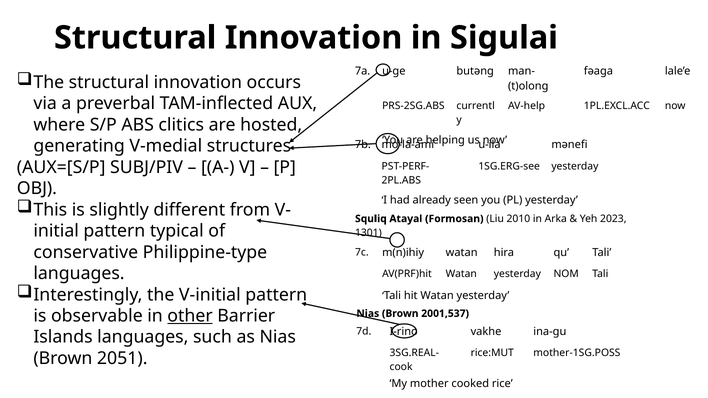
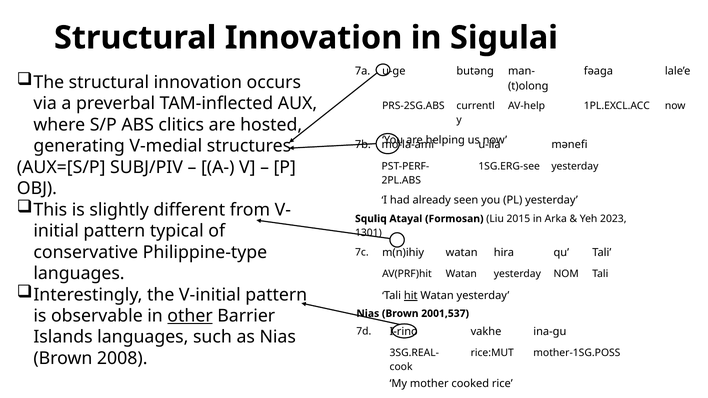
2010: 2010 -> 2015 (518, 219)
hit underline: none -> present (411, 296)
2051: 2051 -> 2008 (122, 359)
